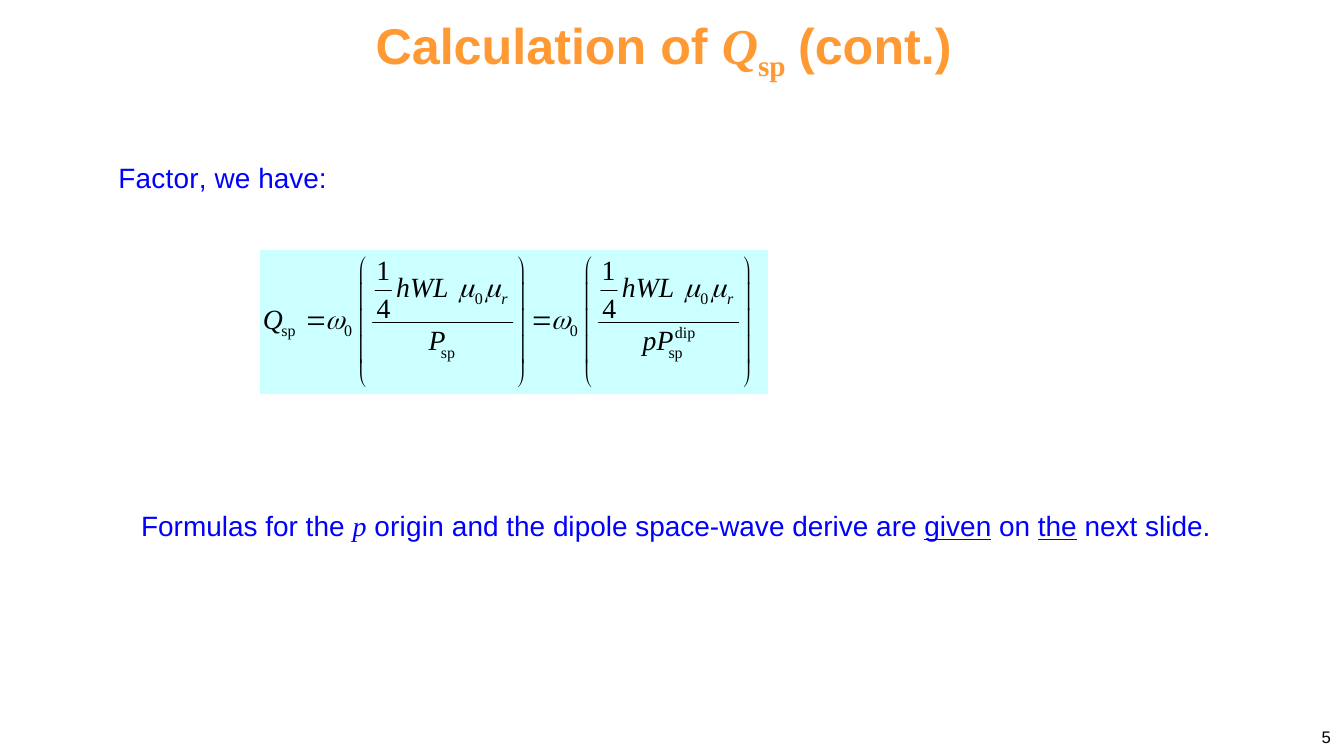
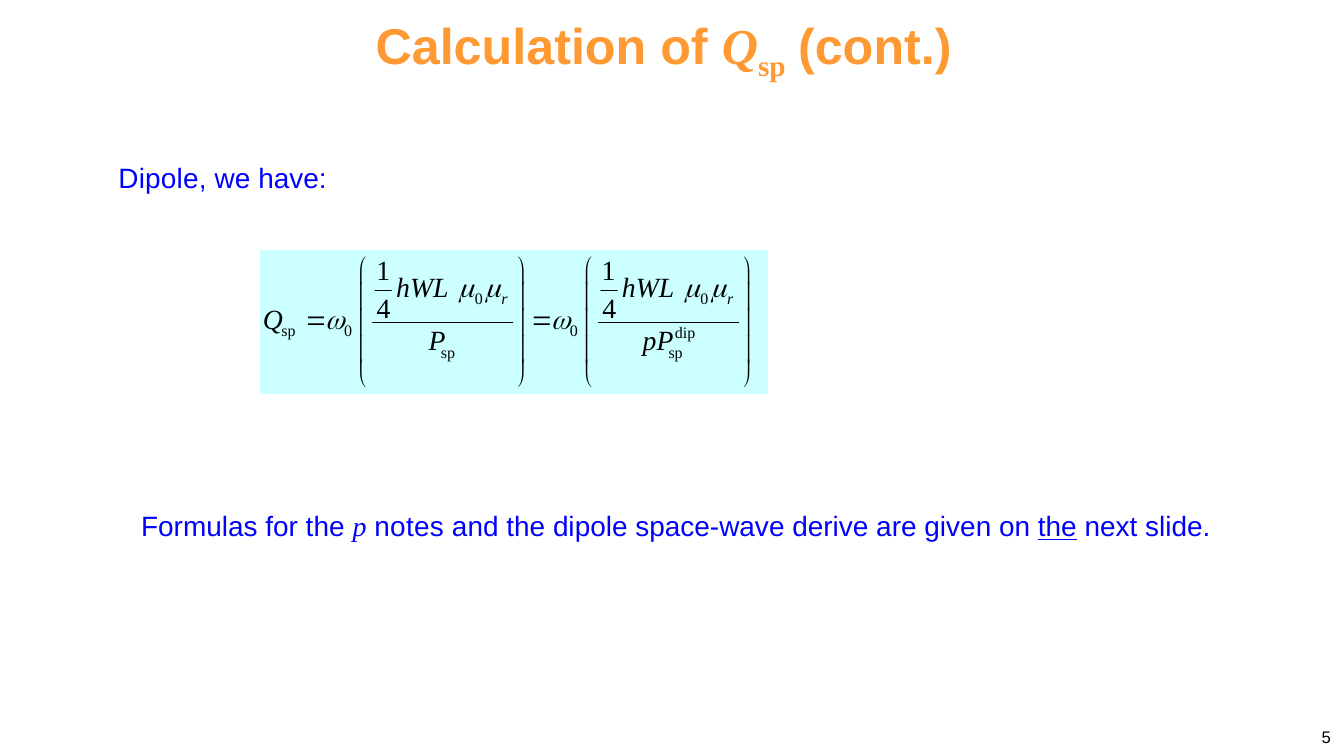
Factor: Factor -> Dipole (163, 179)
origin: origin -> notes (409, 528)
given underline: present -> none (958, 528)
